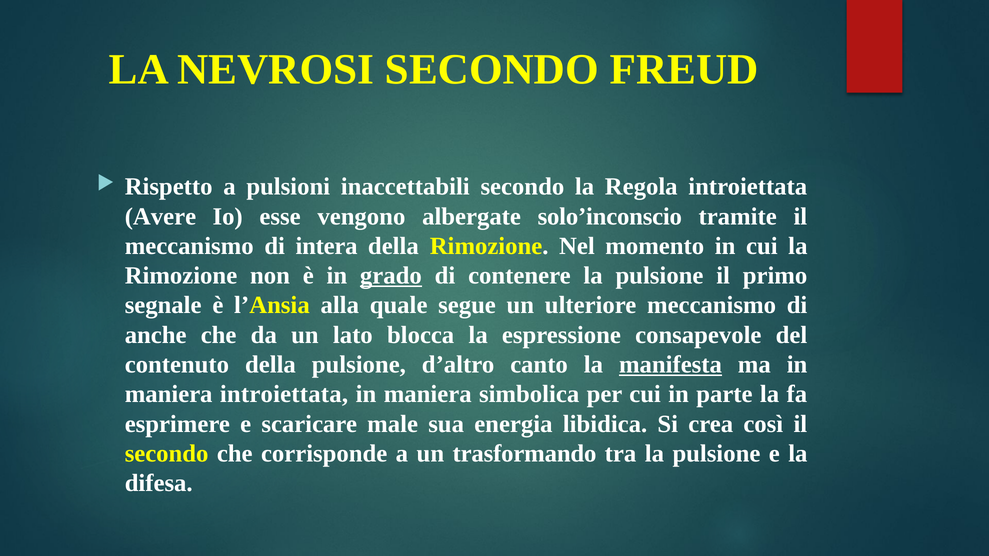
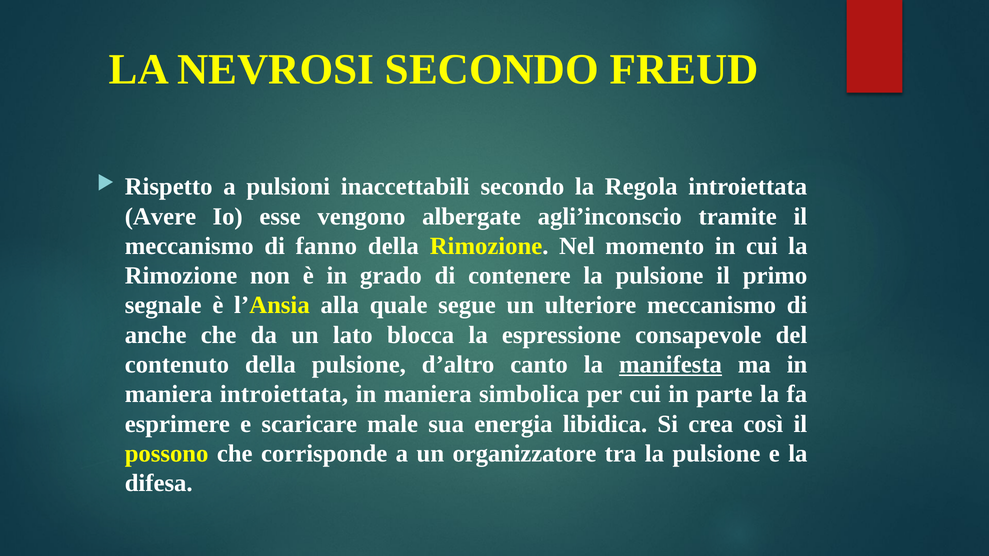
solo’inconscio: solo’inconscio -> agli’inconscio (610, 216)
intera: intera -> fanno (326, 246)
grado underline: present -> none (391, 276)
secondo: secondo -> possono (167, 454)
trasformando: trasformando -> organizzatore (525, 454)
